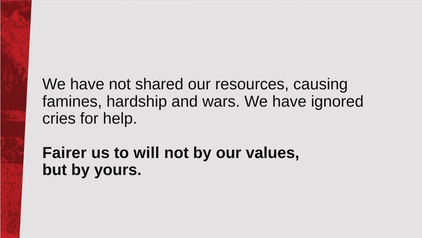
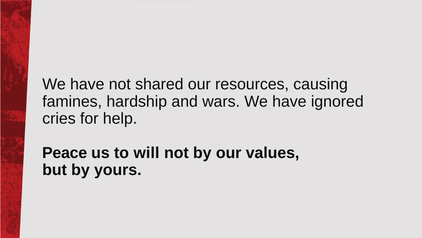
Fairer: Fairer -> Peace (65, 152)
